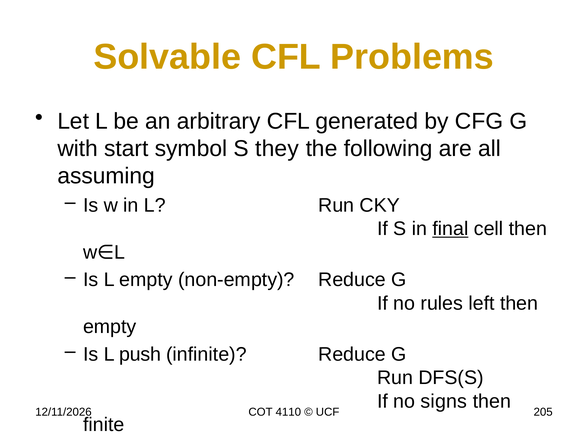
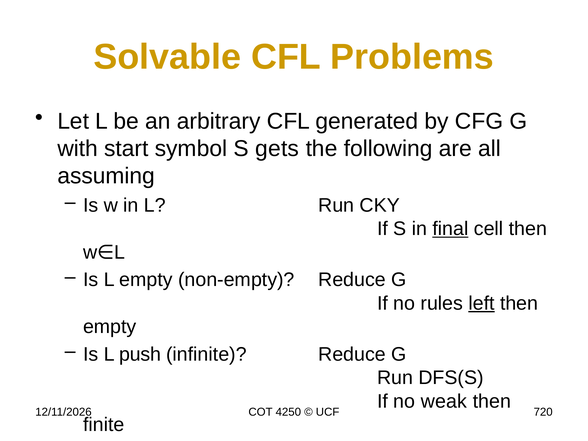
they: they -> gets (277, 149)
left underline: none -> present (482, 303)
signs: signs -> weak (444, 401)
4110: 4110 -> 4250 (288, 412)
205: 205 -> 720 (543, 412)
